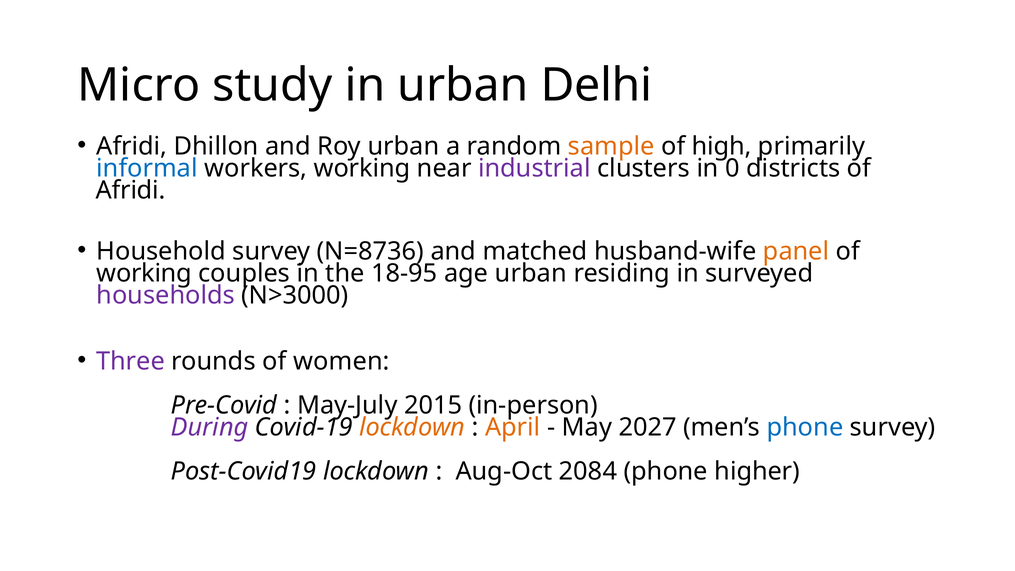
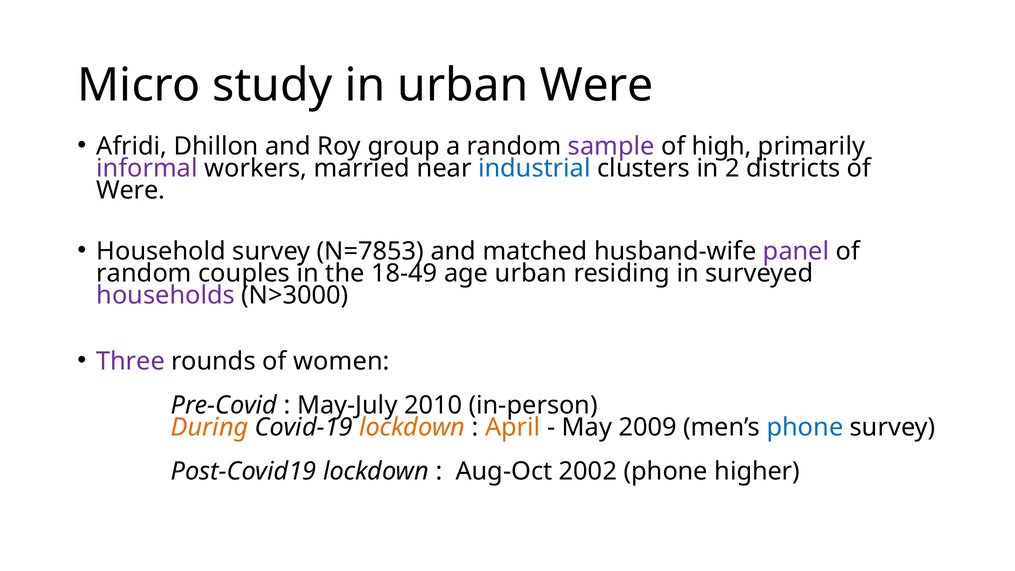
urban Delhi: Delhi -> Were (597, 85)
Roy urban: urban -> group (404, 147)
sample colour: orange -> purple (611, 147)
informal colour: blue -> purple (147, 169)
workers working: working -> married (362, 169)
industrial colour: purple -> blue (534, 169)
0: 0 -> 2 (733, 169)
Afridi: Afridi -> Were (131, 190)
N=8736: N=8736 -> N=7853 (370, 251)
panel colour: orange -> purple (796, 251)
working: working -> random (144, 273)
18-95: 18-95 -> 18-49 (404, 273)
2015: 2015 -> 2010 (433, 405)
During colour: purple -> orange (210, 427)
2027: 2027 -> 2009 (648, 427)
2084: 2084 -> 2002 (588, 471)
